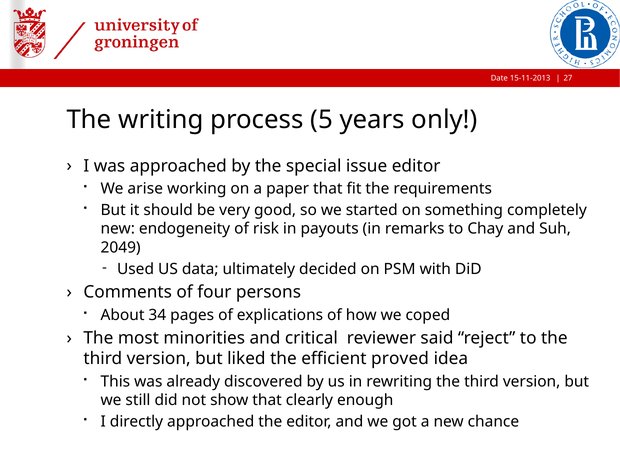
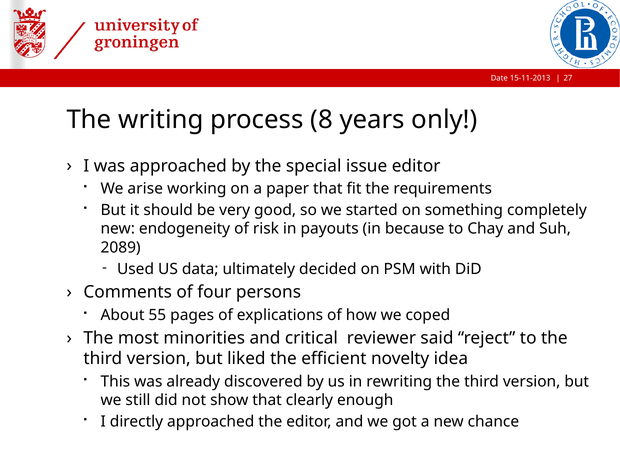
5: 5 -> 8 (322, 120)
remarks: remarks -> because (415, 229)
2049: 2049 -> 2089 (121, 247)
34: 34 -> 55 (157, 315)
proved: proved -> novelty (400, 359)
